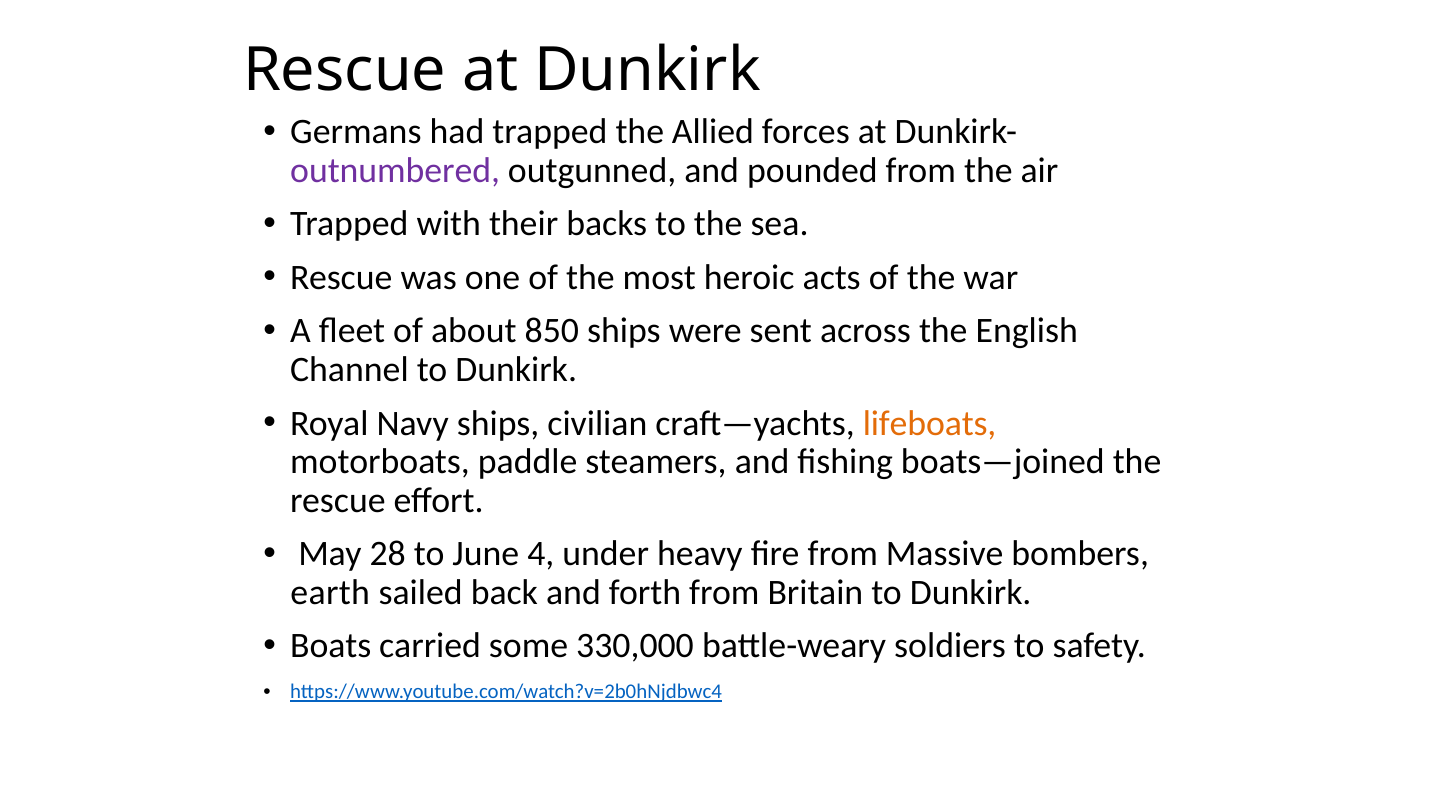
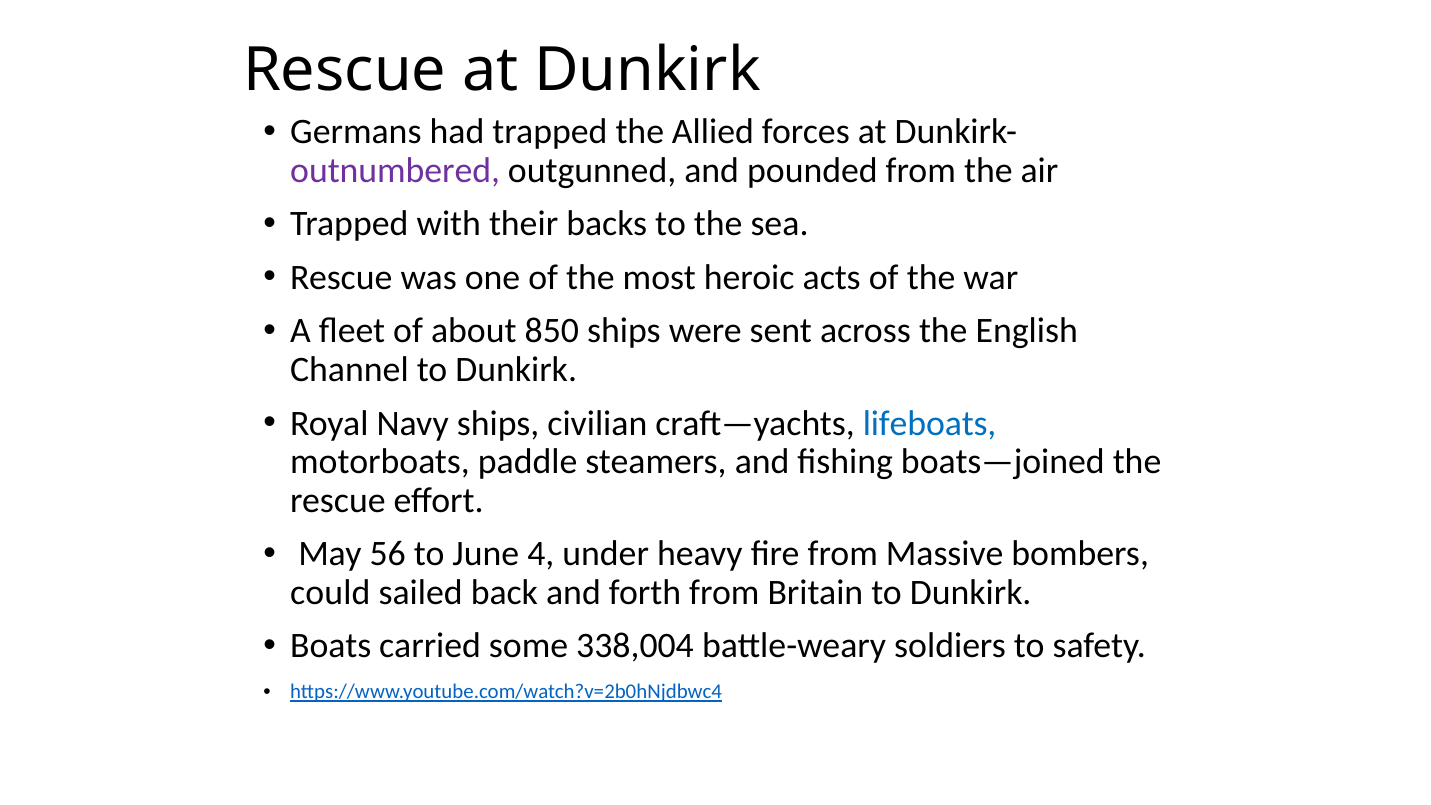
lifeboats colour: orange -> blue (930, 423)
28: 28 -> 56 (388, 554)
earth: earth -> could (330, 593)
330,000: 330,000 -> 338,004 (635, 646)
